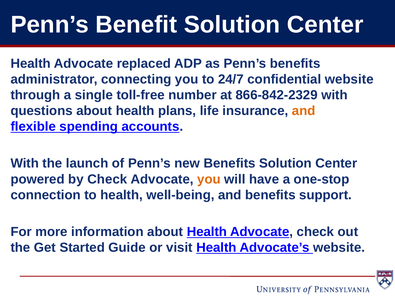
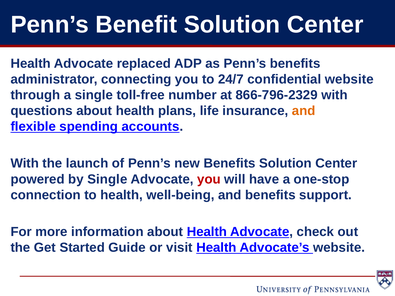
866-842-2329: 866-842-2329 -> 866-796-2329 (277, 95)
by Check: Check -> Single (107, 179)
you colour: orange -> red (209, 179)
